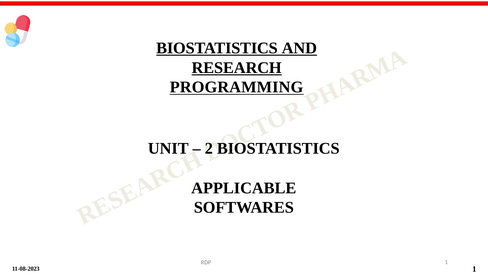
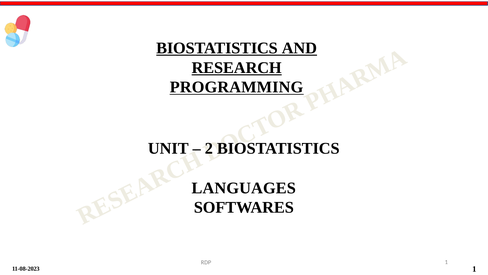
APPLICABLE: APPLICABLE -> LANGUAGES (244, 188)
